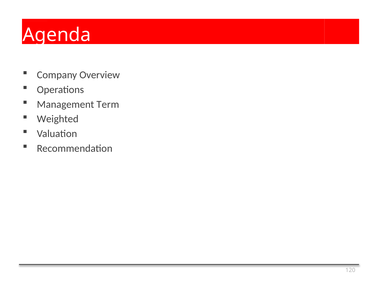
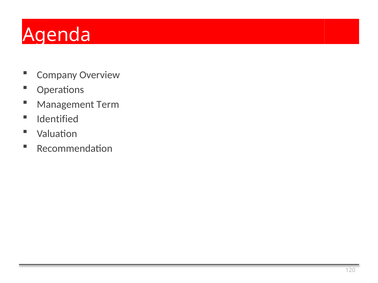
Weighted: Weighted -> Identified (58, 119)
